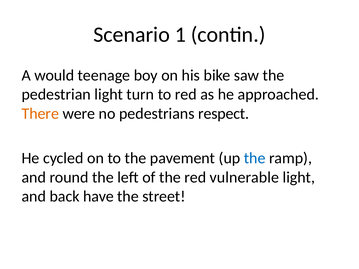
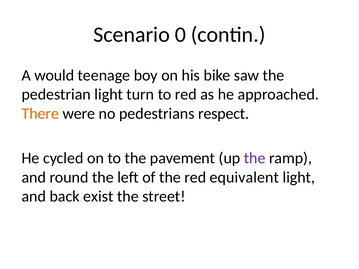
1: 1 -> 0 (180, 35)
the colour: blue -> purple (255, 158)
vulnerable: vulnerable -> equivalent (244, 177)
have: have -> exist (98, 197)
